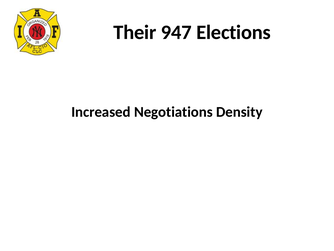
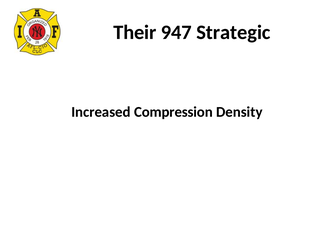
Elections: Elections -> Strategic (233, 32)
Negotiations: Negotiations -> Compression (173, 112)
